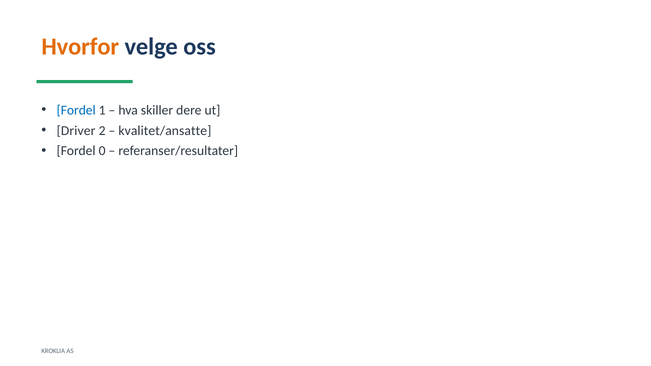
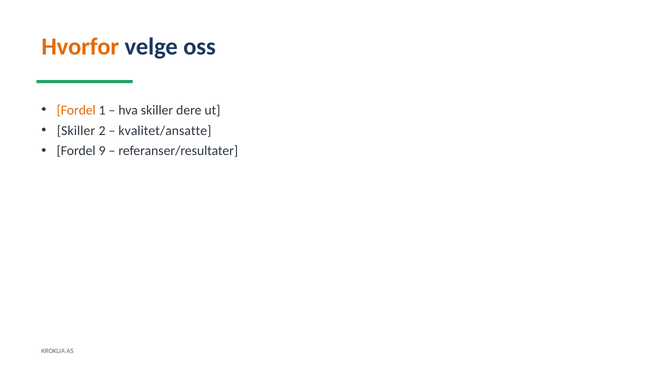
Fordel colour: blue -> orange (76, 110)
Driver: Driver -> Skiller (76, 131)
0: 0 -> 9 (102, 151)
